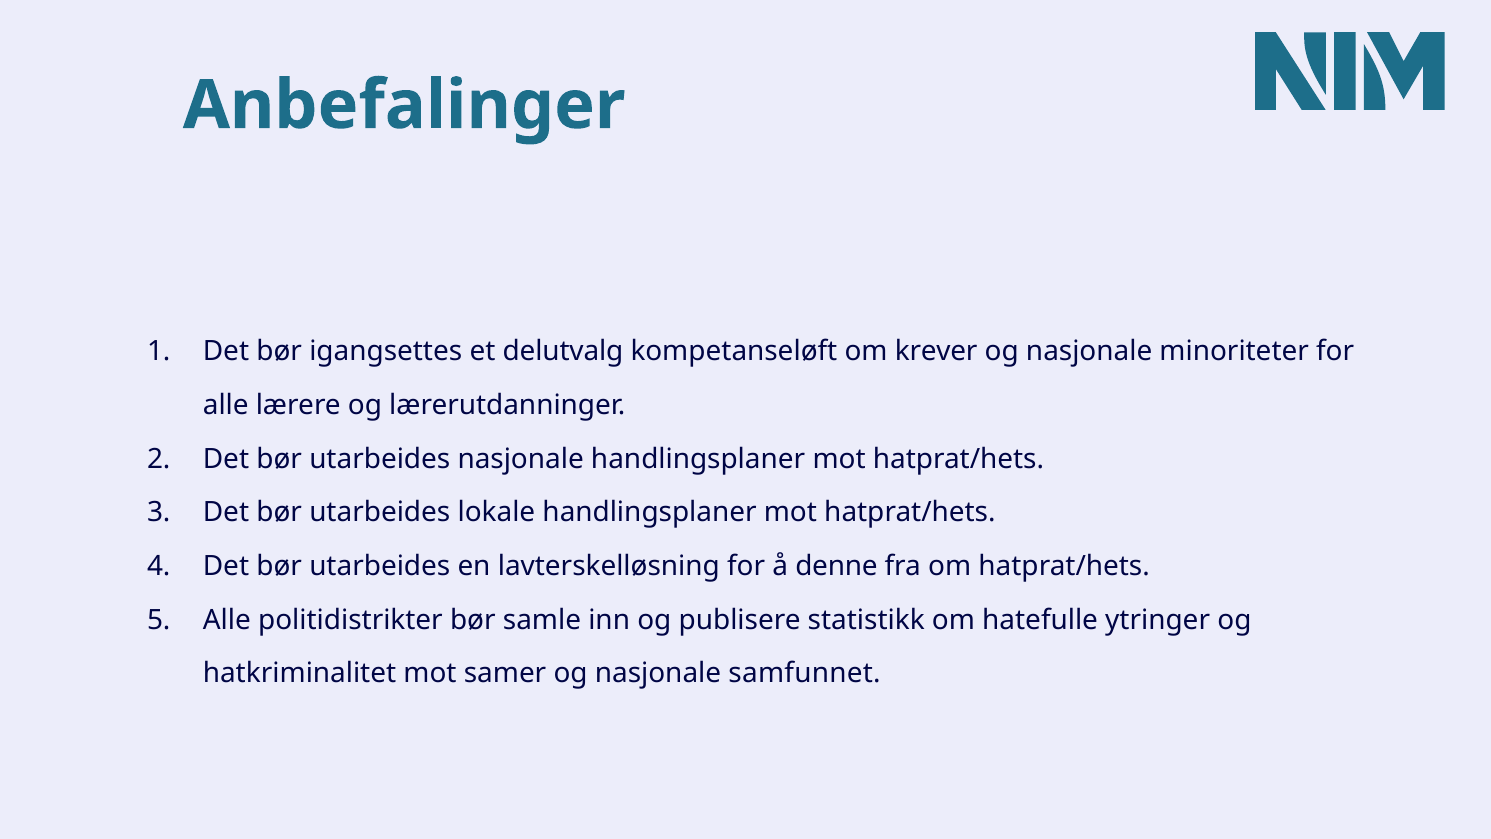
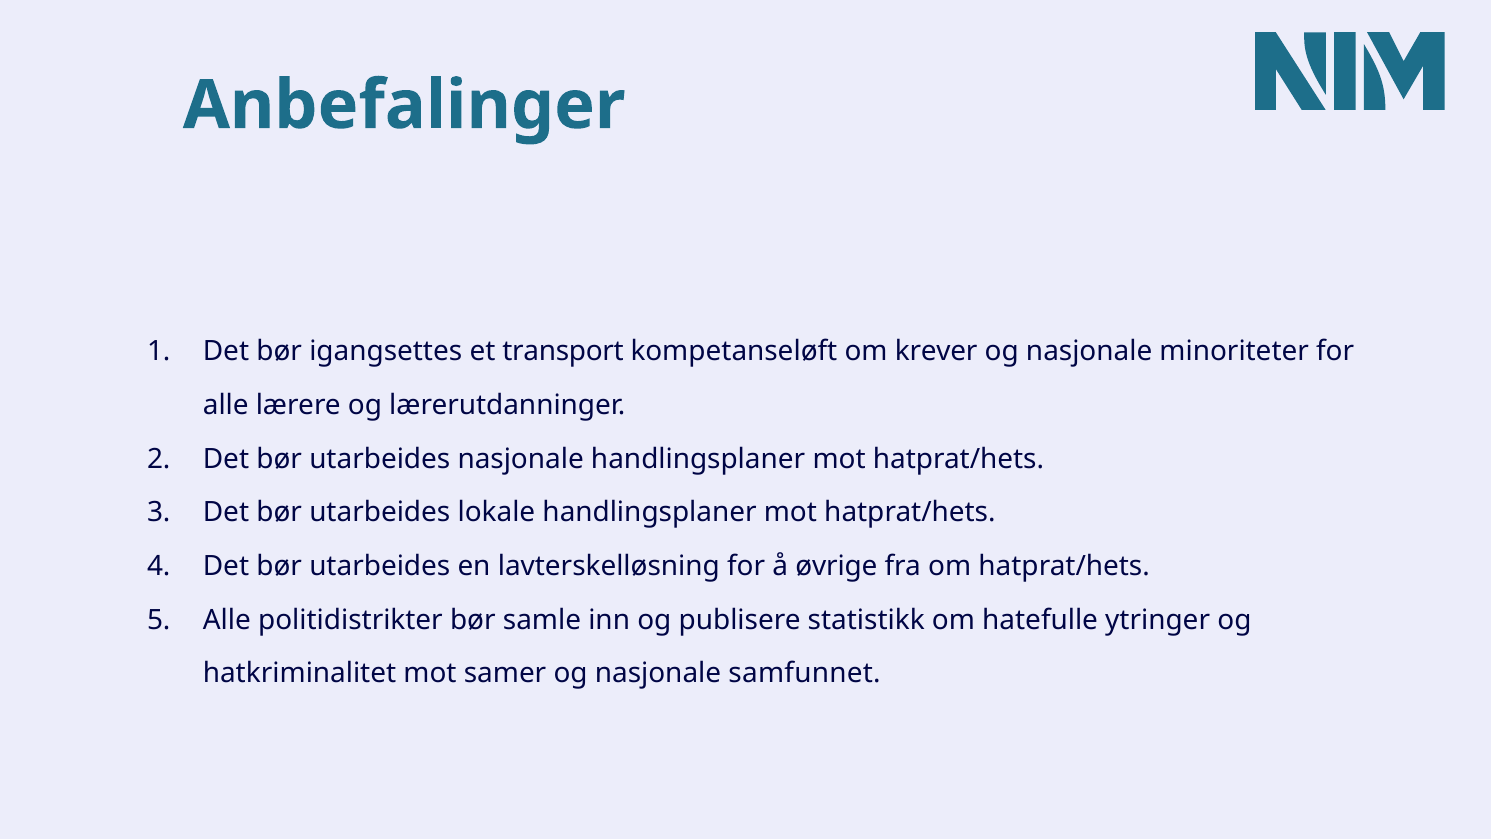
delutvalg: delutvalg -> transport (563, 351)
denne: denne -> øvrige (836, 566)
